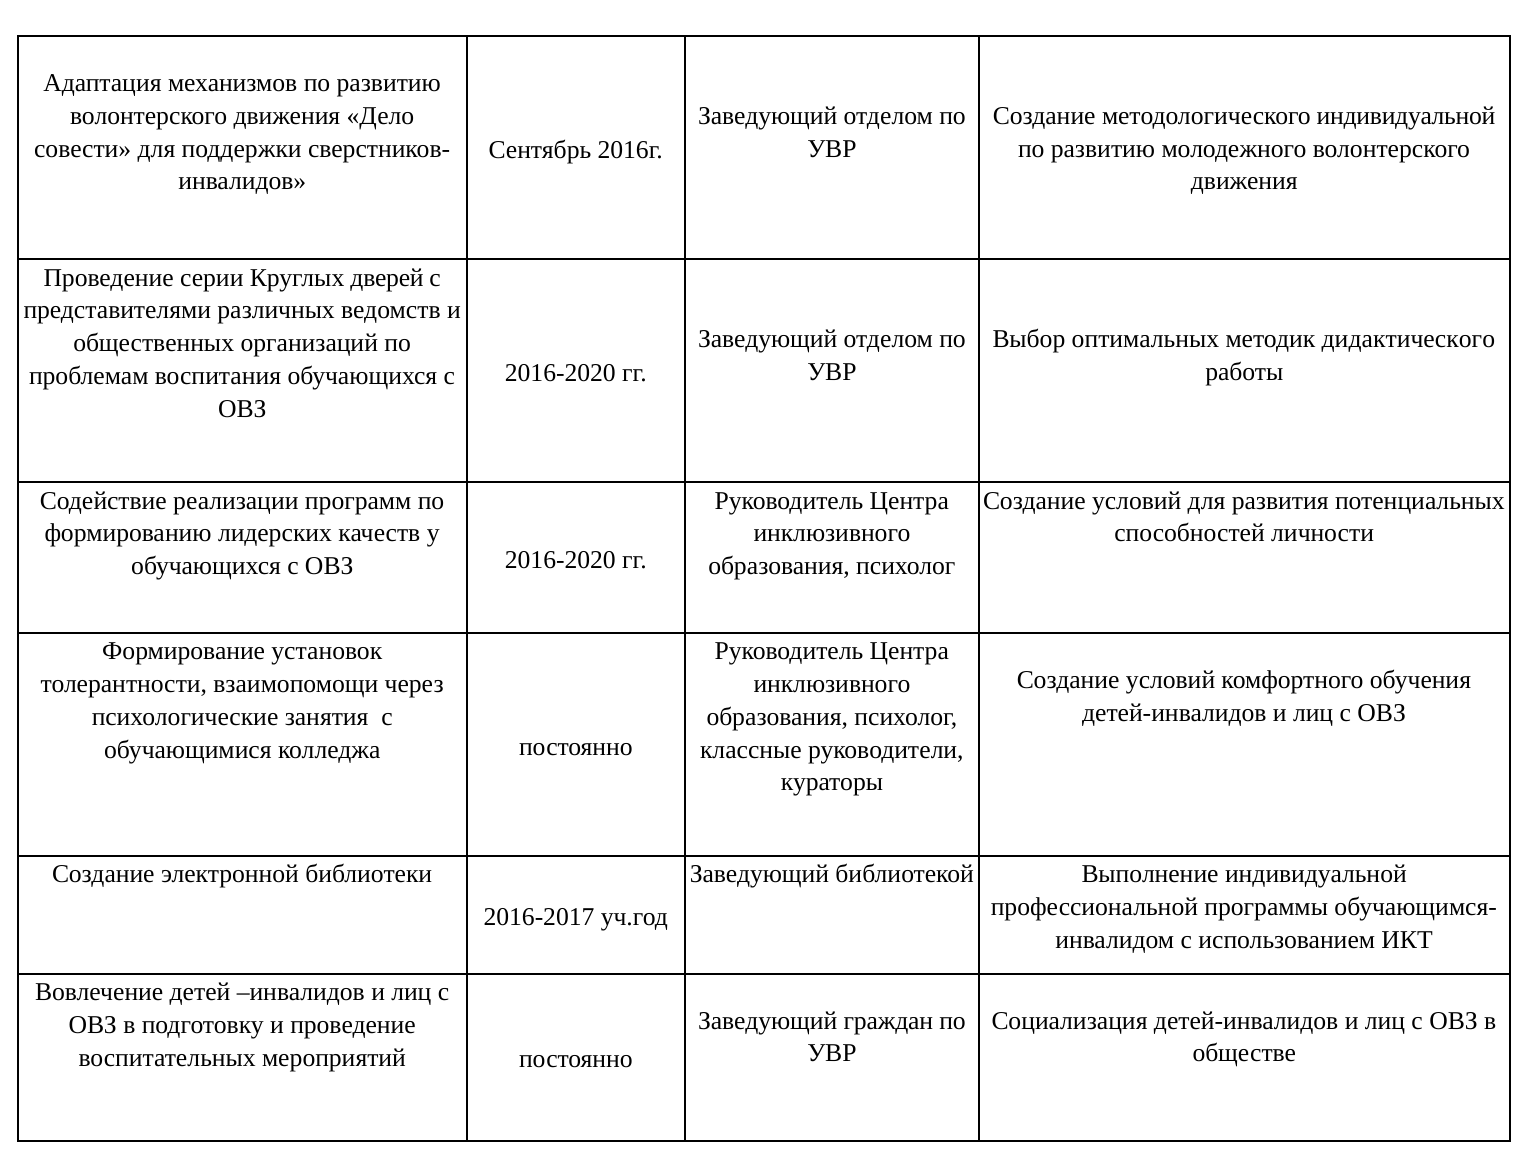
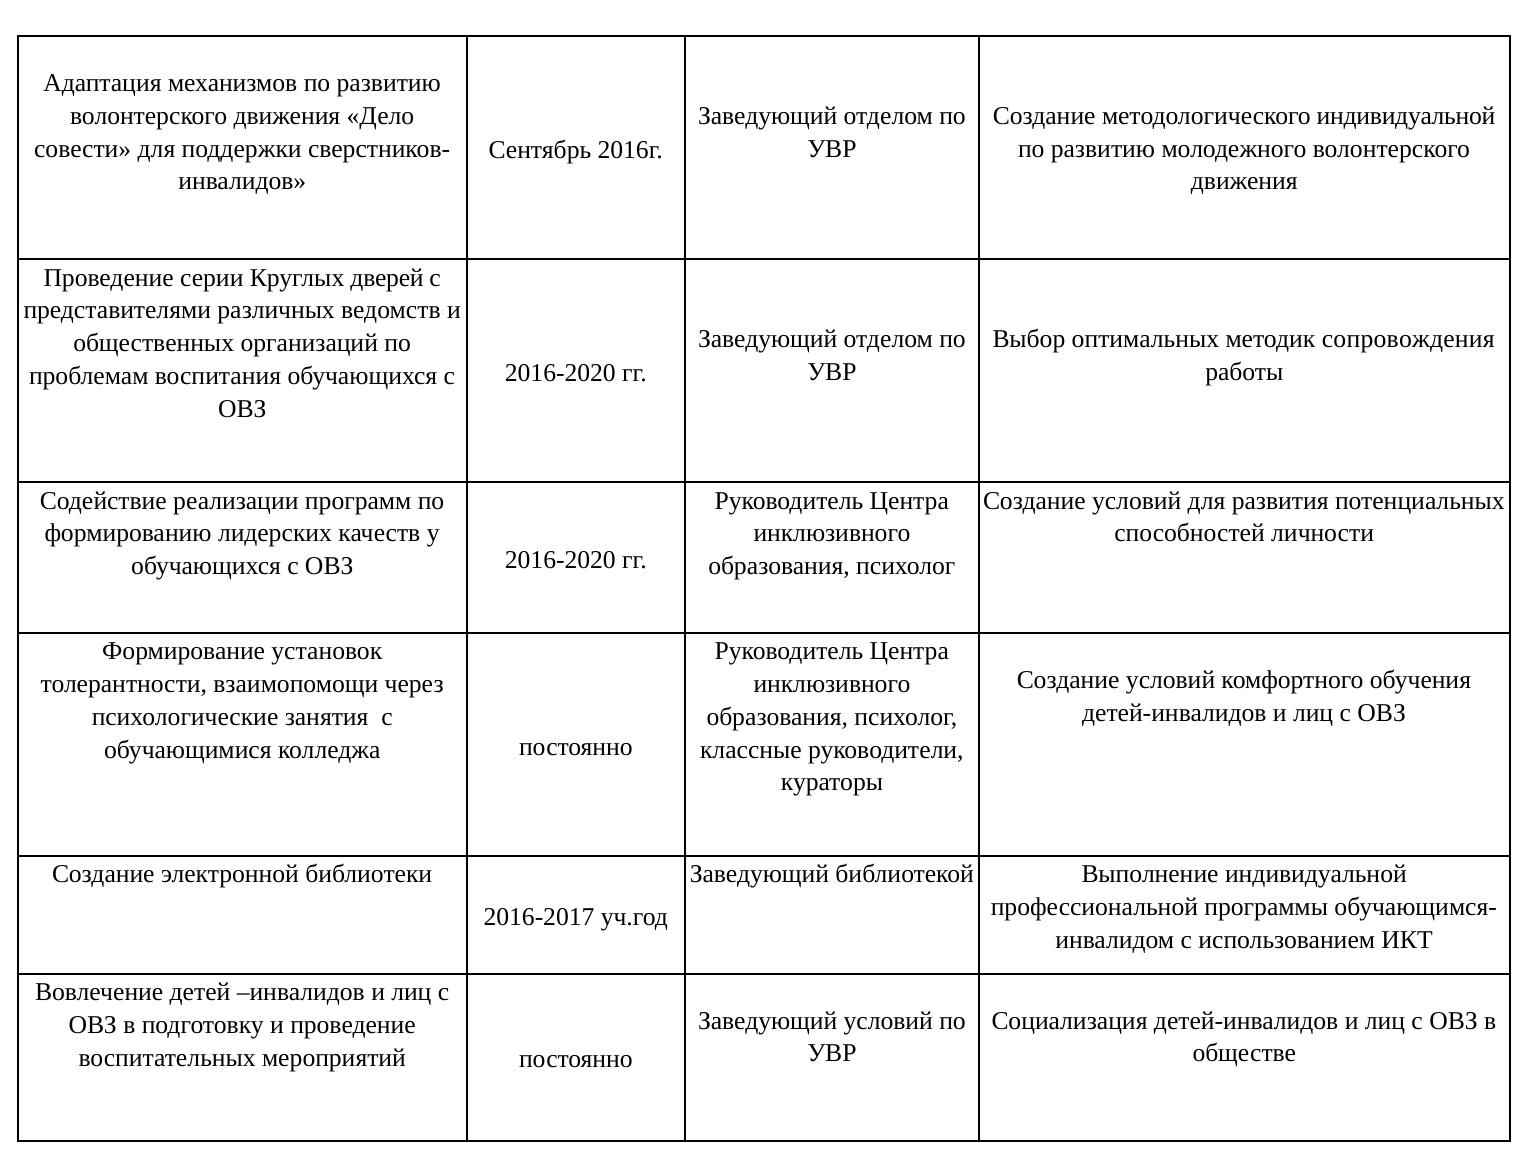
дидактического: дидактического -> сопровождения (1408, 339)
Заведующий граждан: граждан -> условий (888, 1021)
